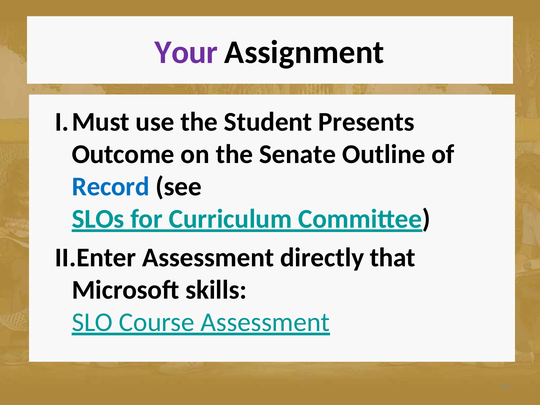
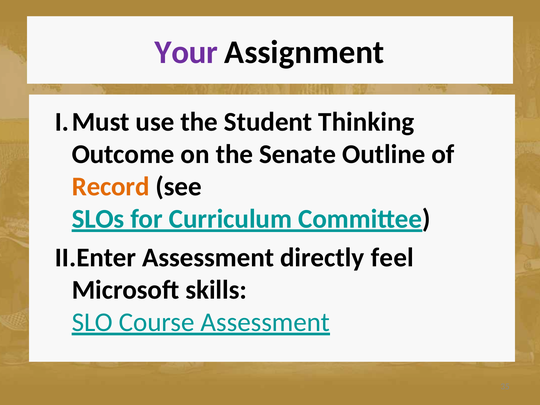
Presents: Presents -> Thinking (366, 122)
Record colour: blue -> orange (111, 187)
that: that -> feel (392, 257)
